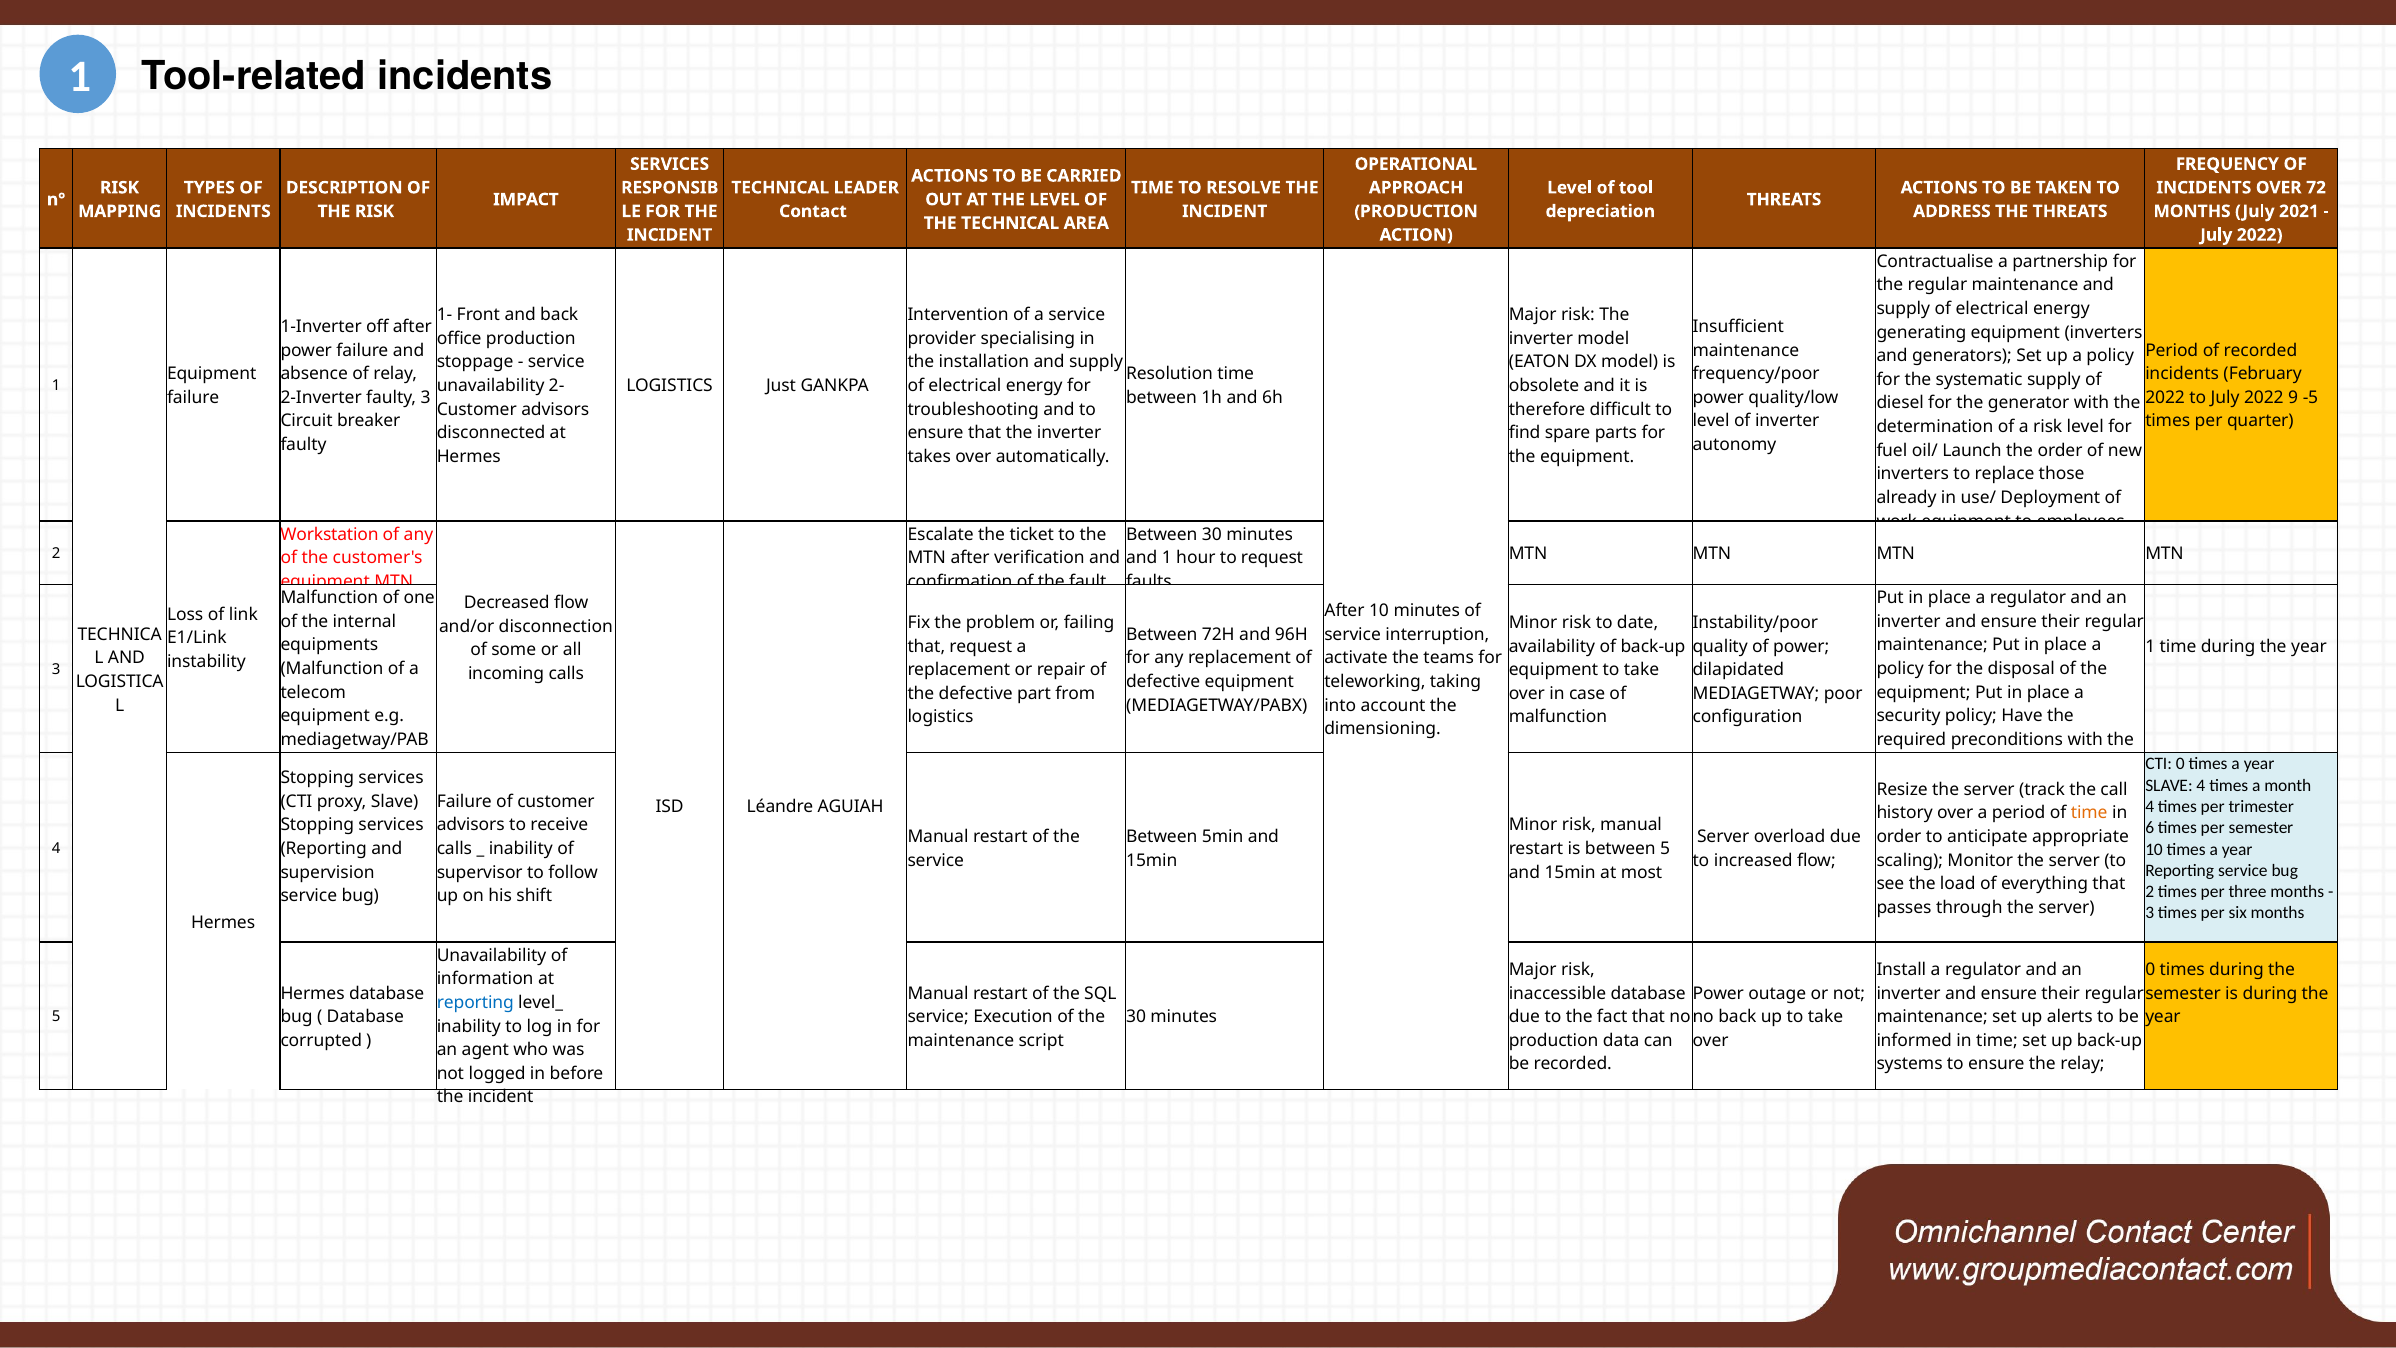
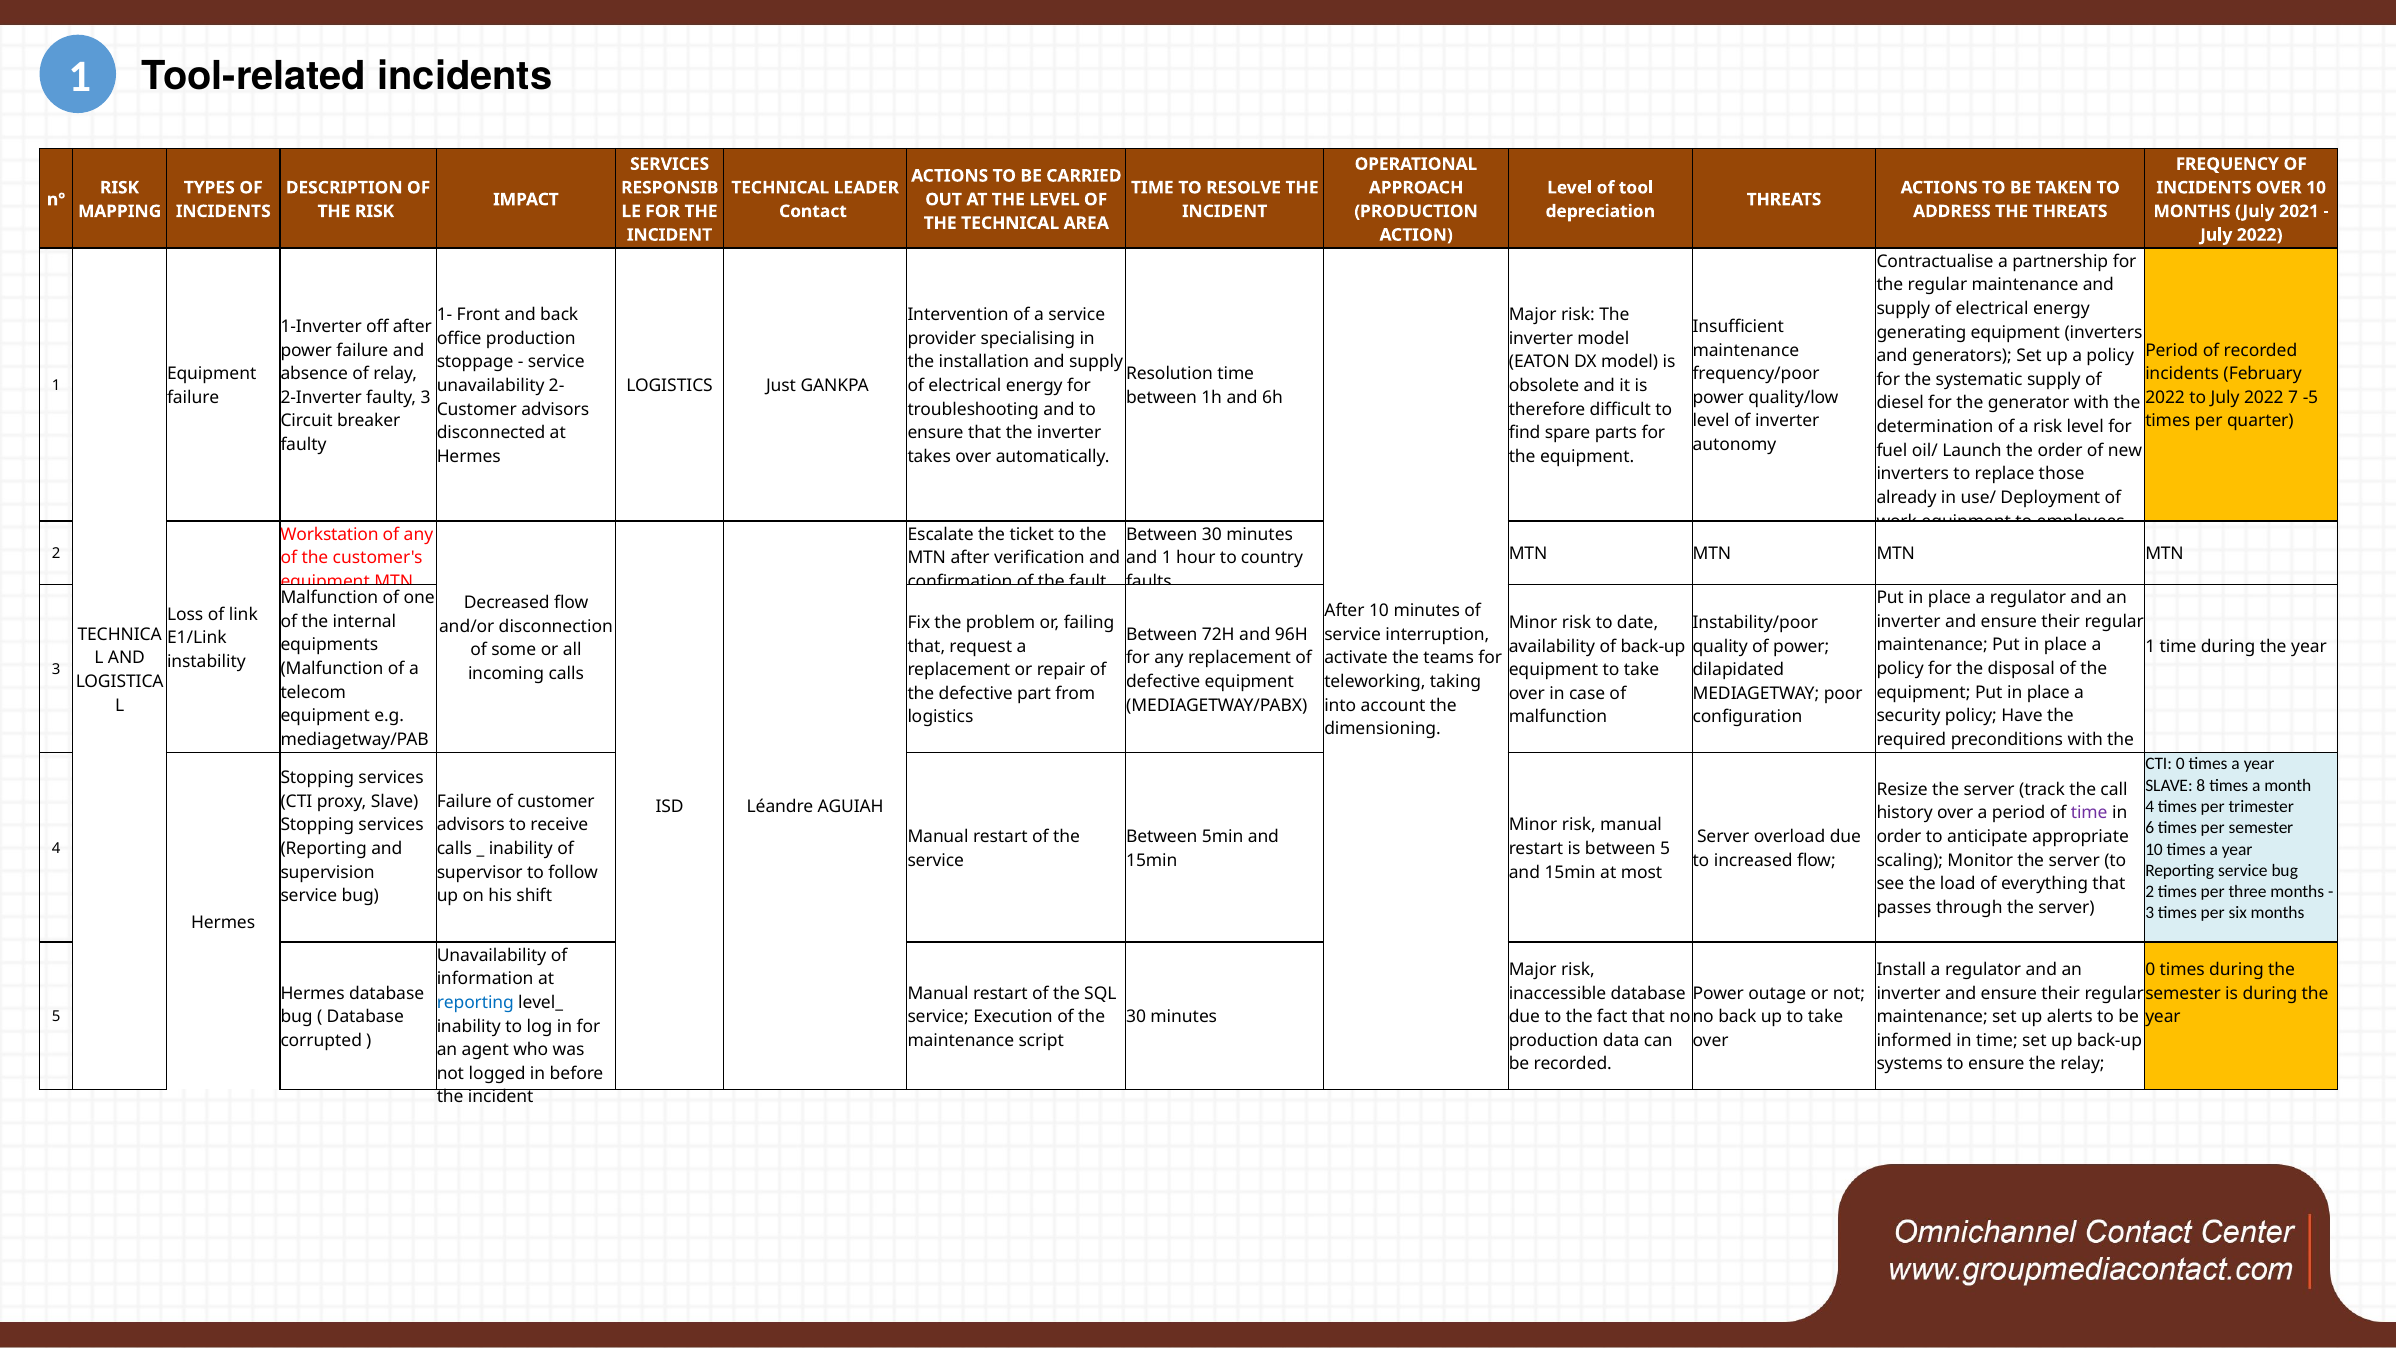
OVER 72: 72 -> 10 (2316, 188)
9: 9 -> 7 (2293, 397)
to request: request -> country (1272, 558)
SLAVE 4: 4 -> 8 (2201, 785)
time colour: orange -> purple (2089, 813)
